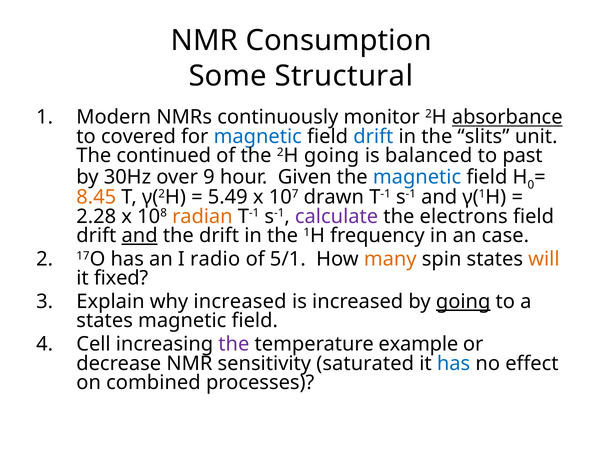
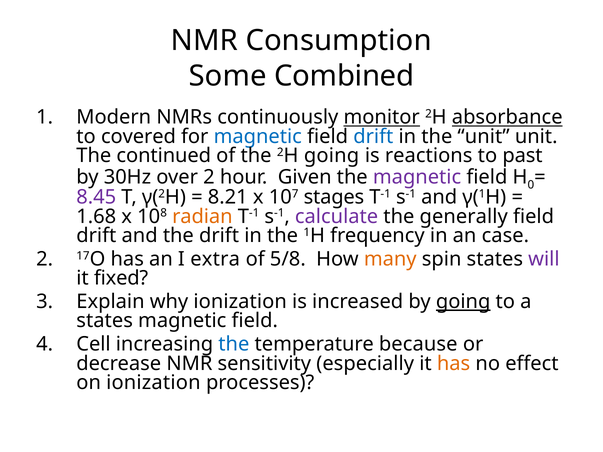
Structural: Structural -> Combined (344, 76)
monitor underline: none -> present (382, 117)
the slits: slits -> unit (484, 137)
balanced: balanced -> reactions (429, 156)
over 9: 9 -> 2 (209, 177)
magnetic colour: blue -> purple (417, 177)
8.45 colour: orange -> purple (96, 197)
5.49: 5.49 -> 8.21 (228, 197)
drawn: drawn -> stages (334, 197)
2.28: 2.28 -> 1.68 (96, 216)
electrons: electrons -> generally (464, 216)
and underline: present -> none (140, 236)
radio: radio -> extra (215, 259)
5/1: 5/1 -> 5/8 (288, 259)
will colour: orange -> purple (544, 259)
why increased: increased -> ionization (240, 302)
the colour: purple -> blue (234, 344)
example: example -> because (418, 344)
saturated: saturated -> especially (365, 364)
has colour: blue -> orange (454, 364)
on combined: combined -> ionization (153, 383)
